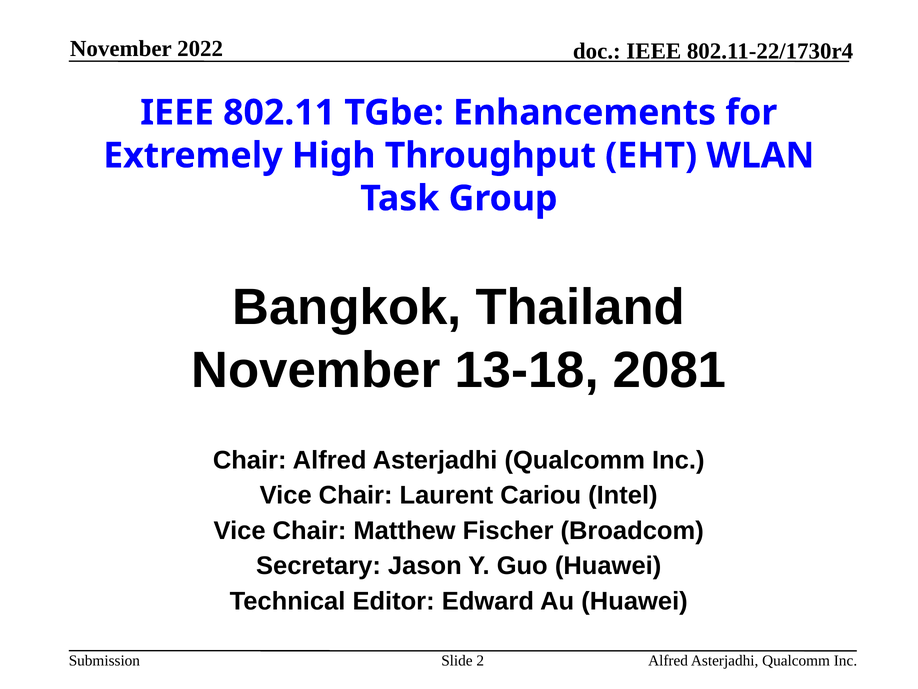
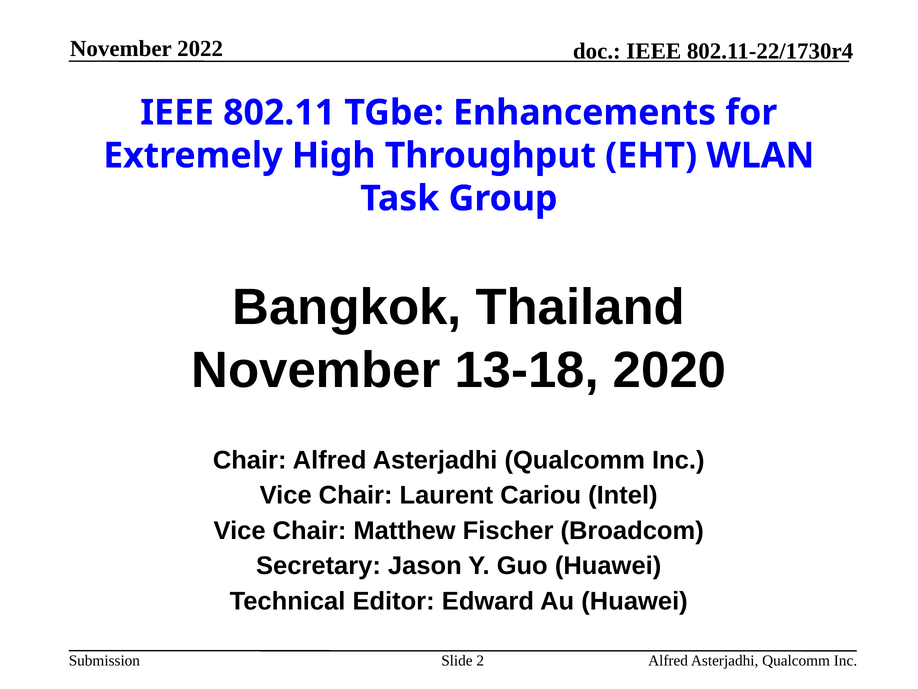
2081: 2081 -> 2020 (670, 370)
